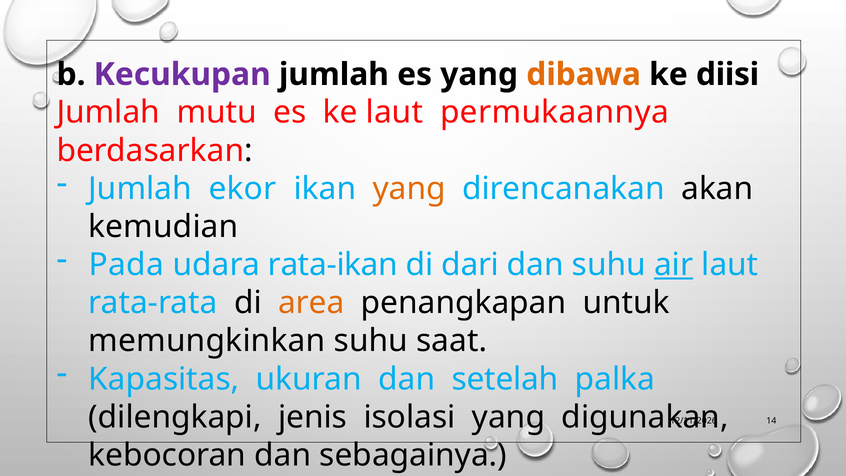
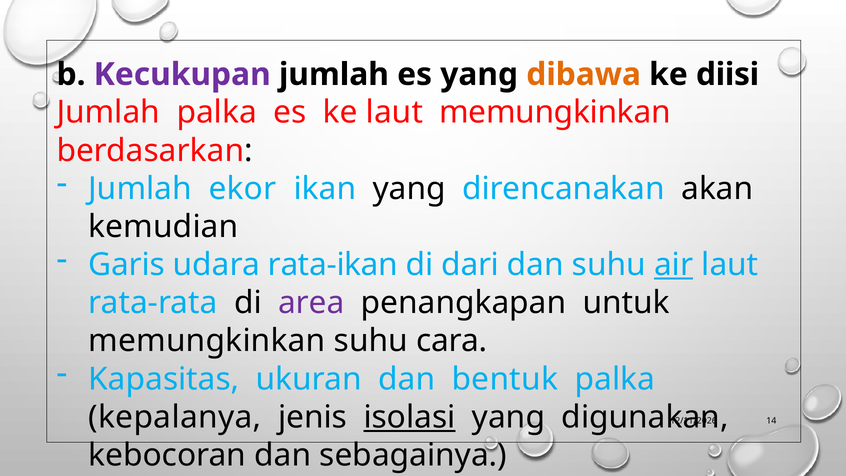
Jumlah mutu: mutu -> palka (217, 112)
laut permukaannya: permukaannya -> memungkinkan (555, 112)
yang colour: orange -> black (409, 189)
Pada: Pada -> Garis (127, 265)
area colour: orange -> purple (311, 303)
saat: saat -> cara (452, 341)
setelah: setelah -> bentuk (505, 379)
dilengkapi: dilengkapi -> kepalanya (175, 417)
isolasi underline: none -> present (410, 417)
